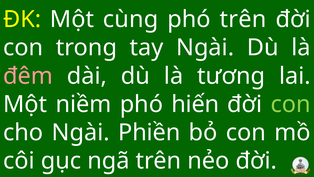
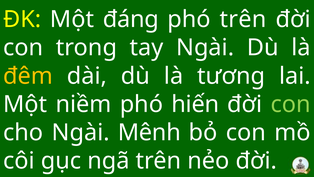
cùng: cùng -> đáng (131, 19)
đêm colour: pink -> yellow (28, 76)
Phiền: Phiền -> Mênh (149, 132)
